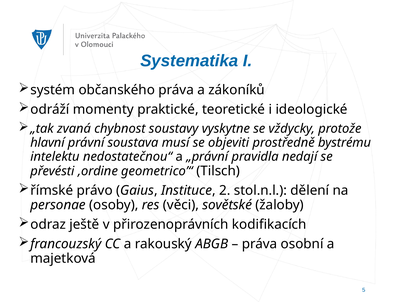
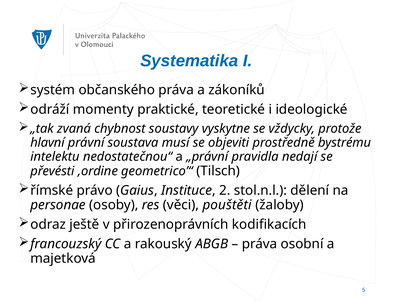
sovětské: sovětské -> pouštěti (227, 205)
